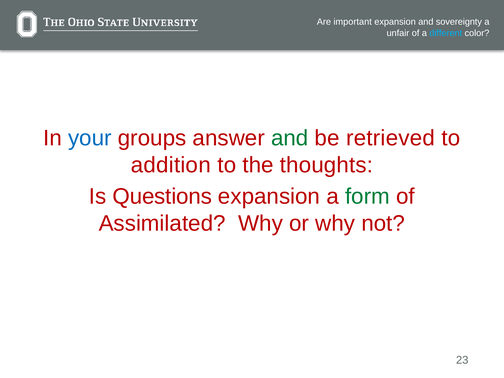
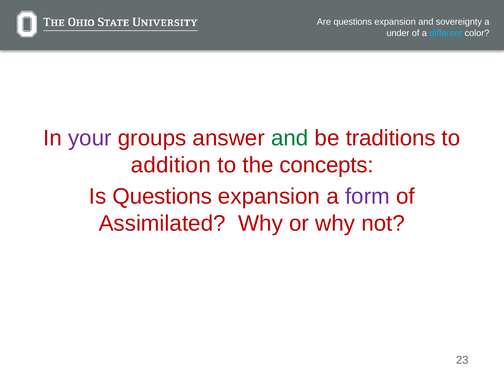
Are important: important -> questions (353, 22)
unfair: unfair -> under (398, 33)
your colour: blue -> purple (90, 138)
retrieved: retrieved -> traditions (391, 138)
thoughts: thoughts -> concepts (327, 165)
form colour: green -> purple (367, 196)
